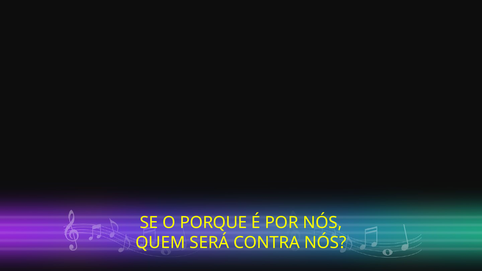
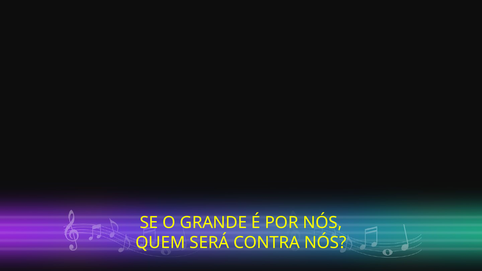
PORQUE: PORQUE -> GRANDE (213, 223)
